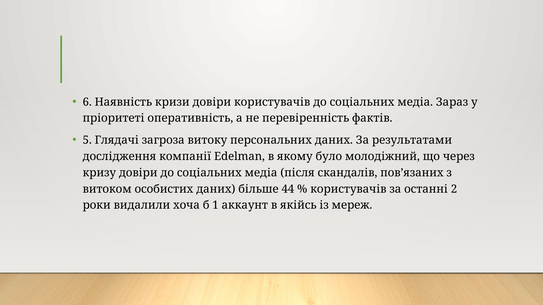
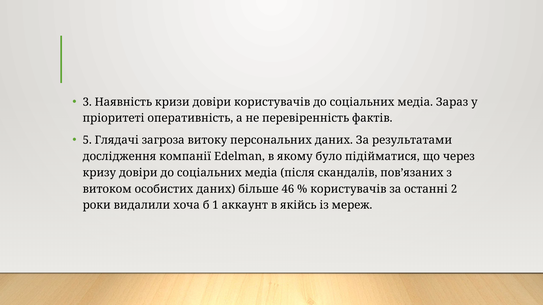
6: 6 -> 3 (87, 102)
молодіжний: молодіжний -> підійматися (382, 157)
44: 44 -> 46 (288, 189)
